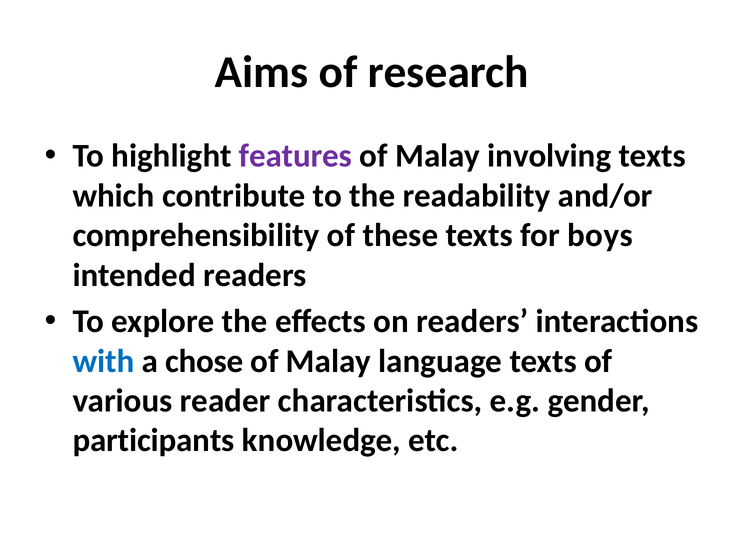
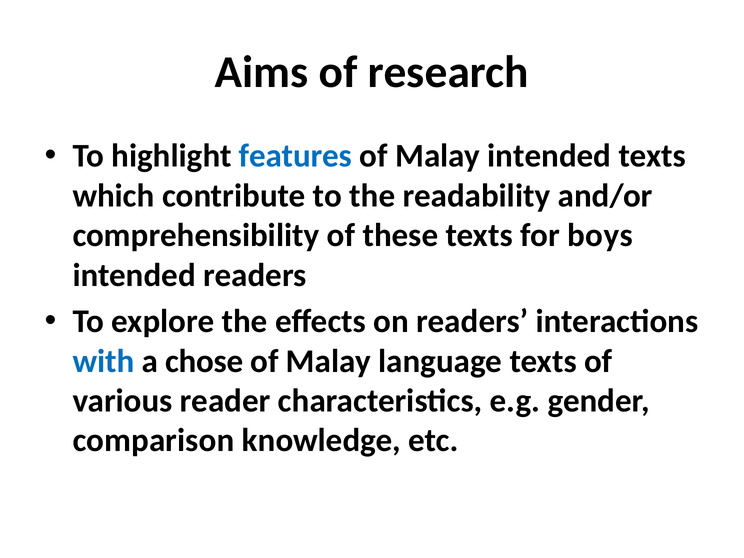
features colour: purple -> blue (296, 156)
Malay involving: involving -> intended (549, 156)
participants: participants -> comparison (153, 441)
